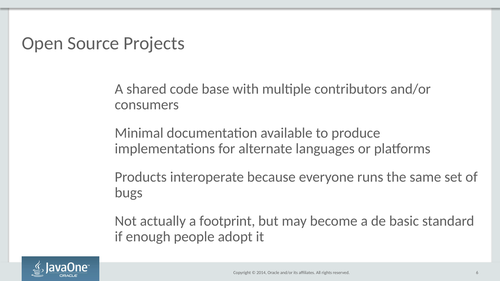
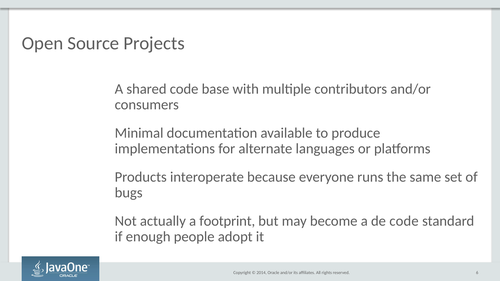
de basic: basic -> code (404, 221)
